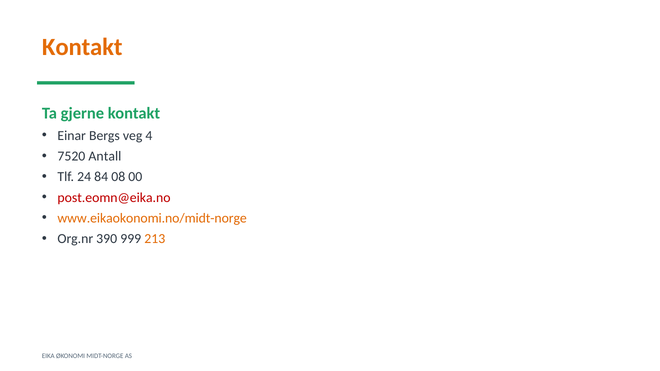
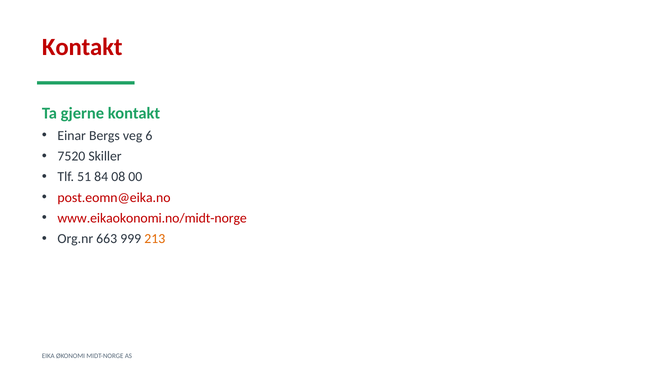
Kontakt colour: orange -> red (82, 47)
4: 4 -> 6 (149, 136)
Antall: Antall -> Skiller (105, 156)
24: 24 -> 51 (84, 177)
www.eikaokonomi.no/midt-norge colour: orange -> red (152, 218)
390: 390 -> 663 (107, 239)
